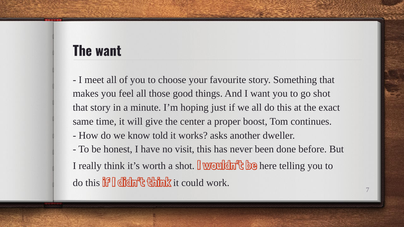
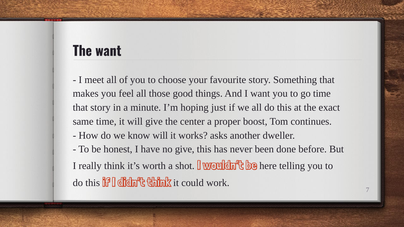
go shot: shot -> time (322, 94)
know told: told -> will (160, 136)
no visit: visit -> give (185, 149)
